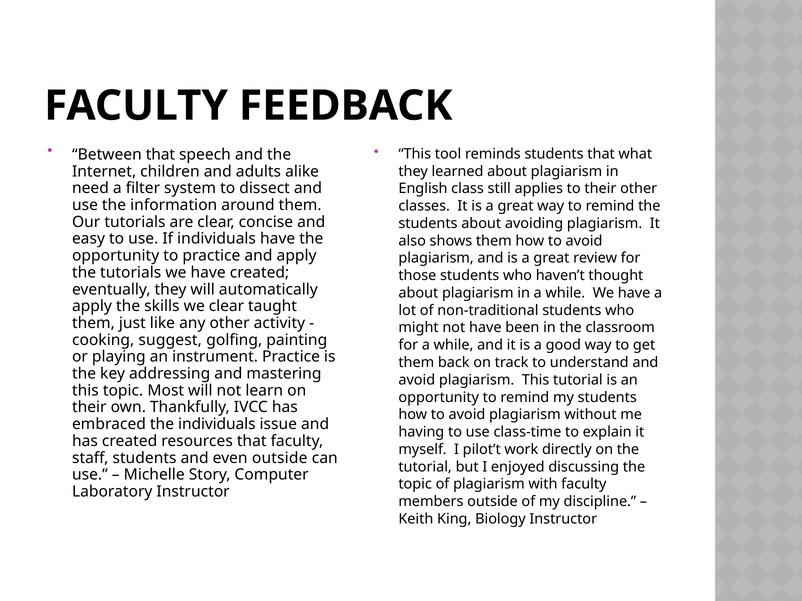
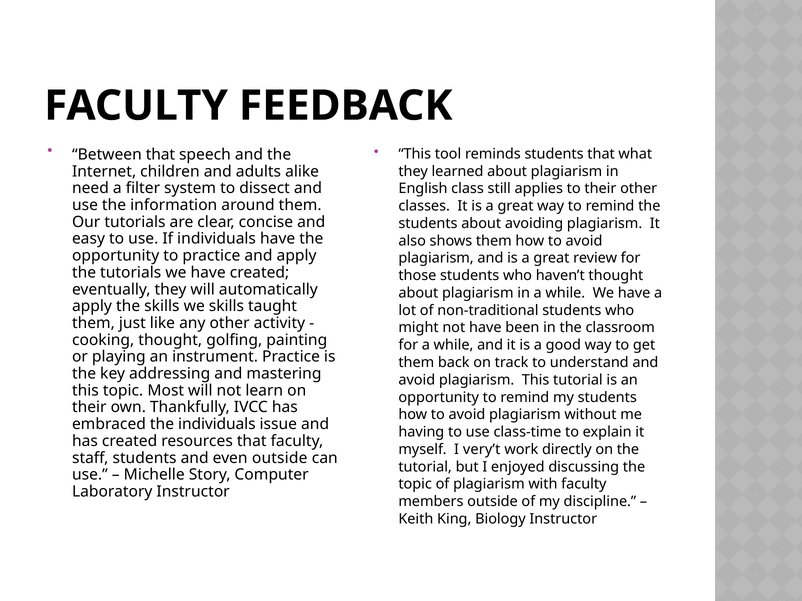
we clear: clear -> skills (226, 306)
cooking suggest: suggest -> thought (170, 340)
pilot’t: pilot’t -> very’t (482, 450)
